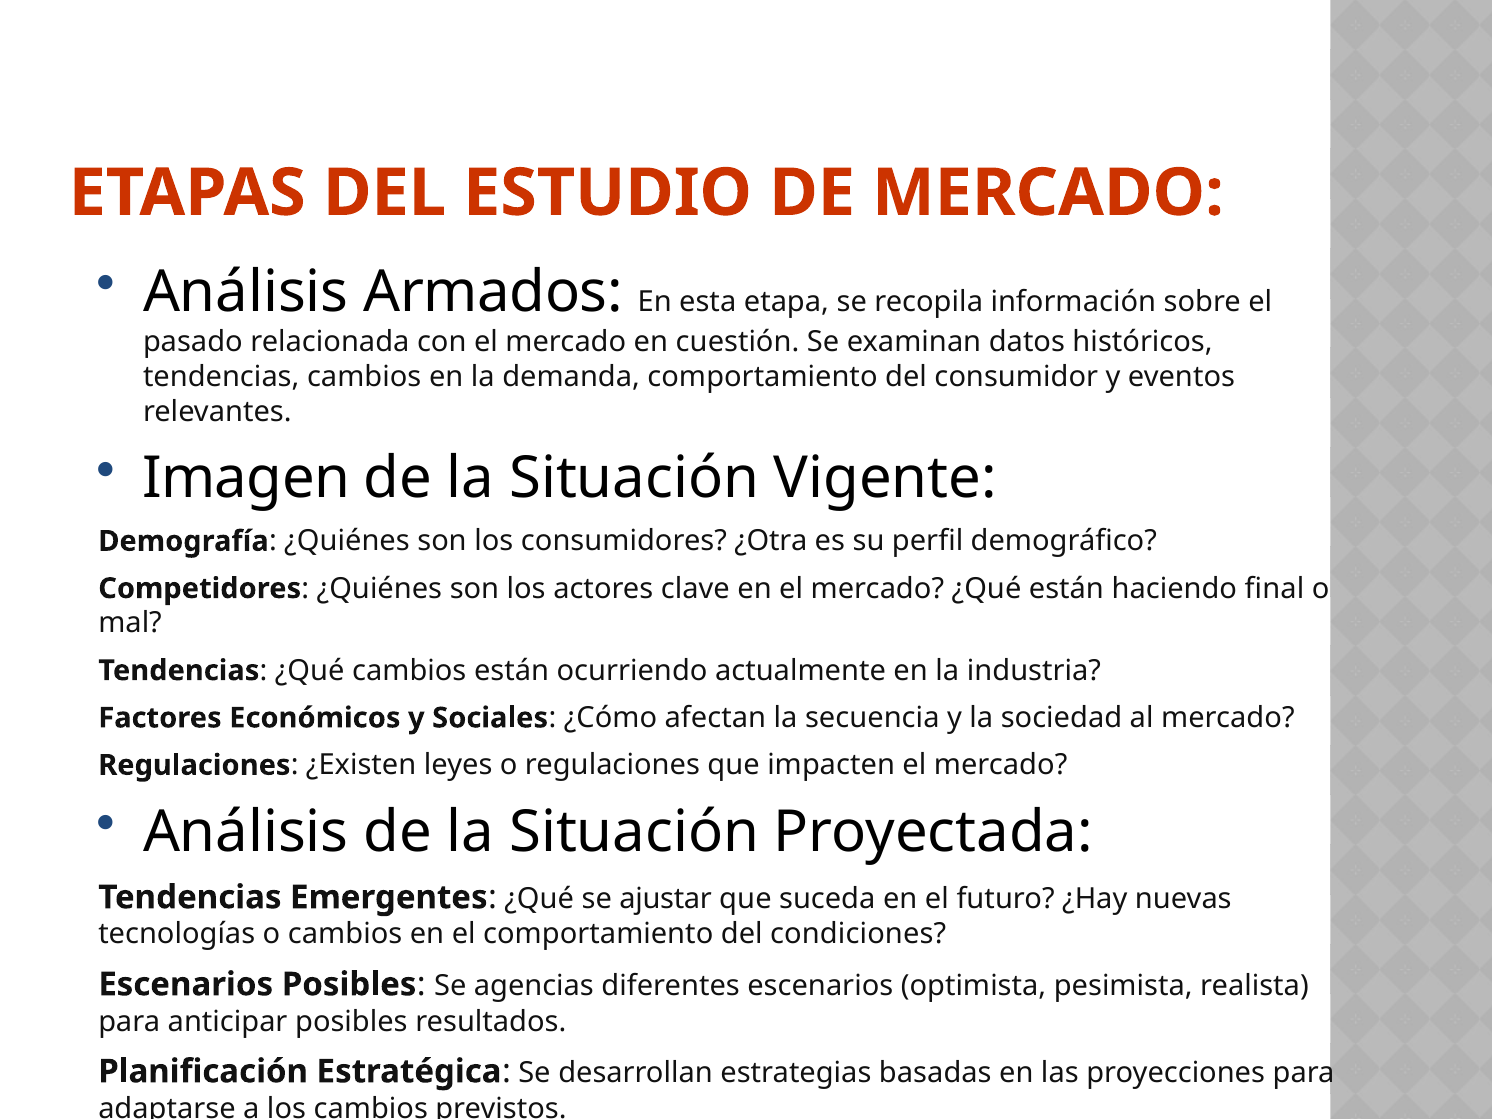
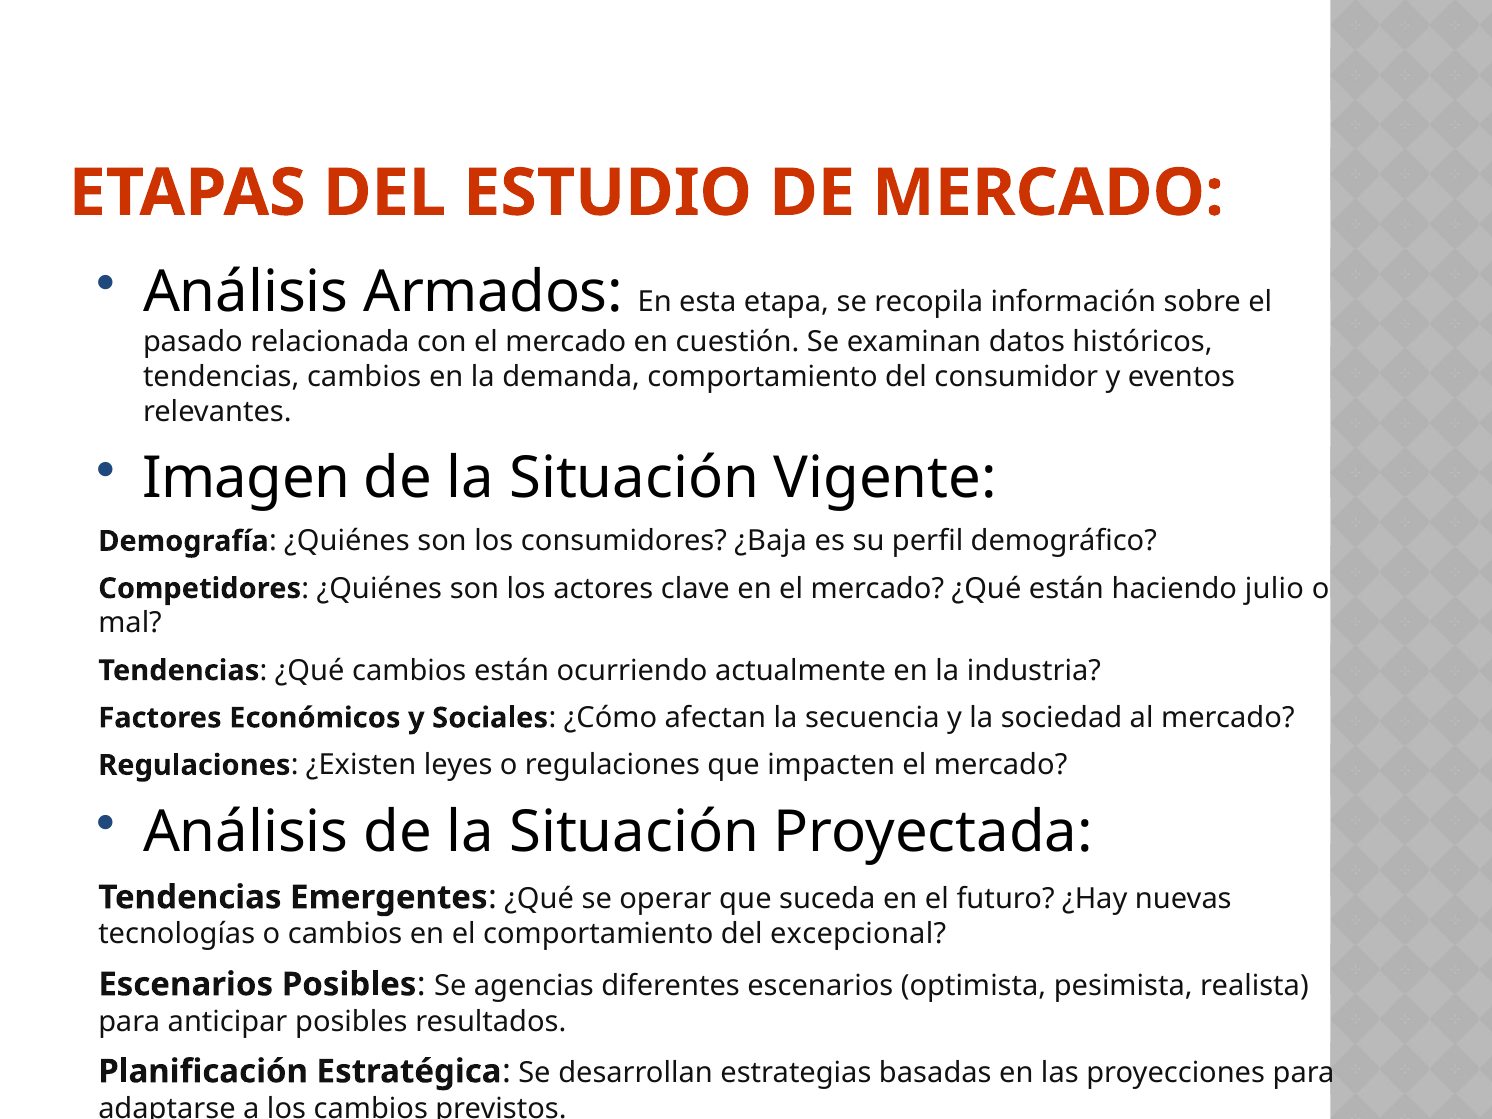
¿Otra: ¿Otra -> ¿Baja (771, 541)
final: final -> julio (1274, 589)
ajustar: ajustar -> operar (665, 899)
condiciones: condiciones -> excepcional (858, 934)
